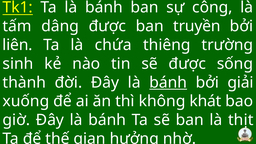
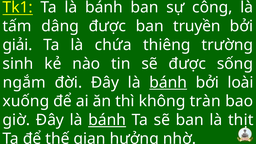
liên: liên -> giải (17, 45)
thành: thành -> ngắm (24, 82)
giải: giải -> loài (241, 82)
khát: khát -> tràn (205, 101)
bánh underline: none -> present (107, 120)
